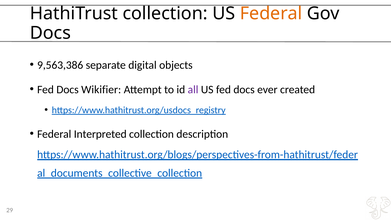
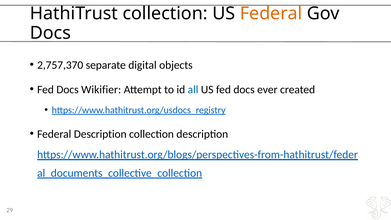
9,563,386: 9,563,386 -> 2,757,370 (60, 65)
all colour: purple -> blue (193, 90)
Federal Interpreted: Interpreted -> Description (100, 134)
